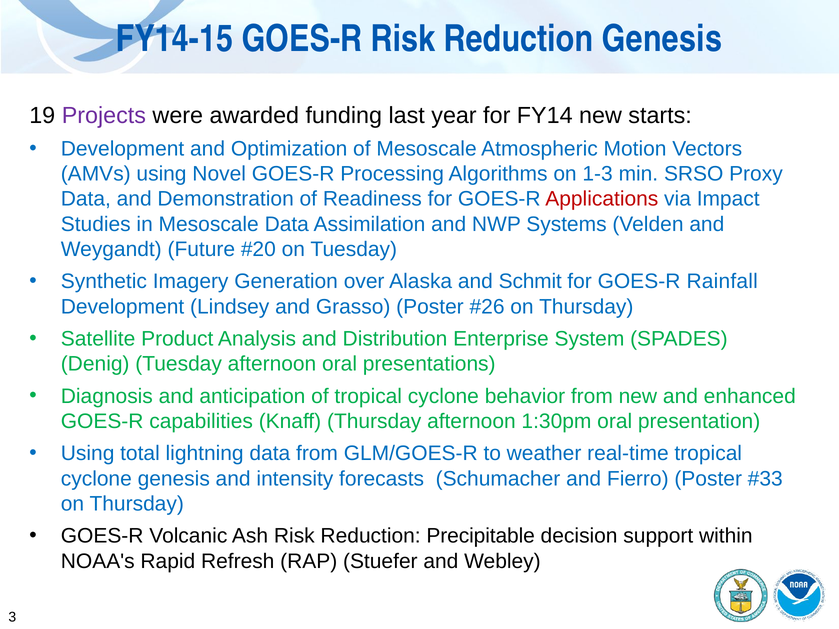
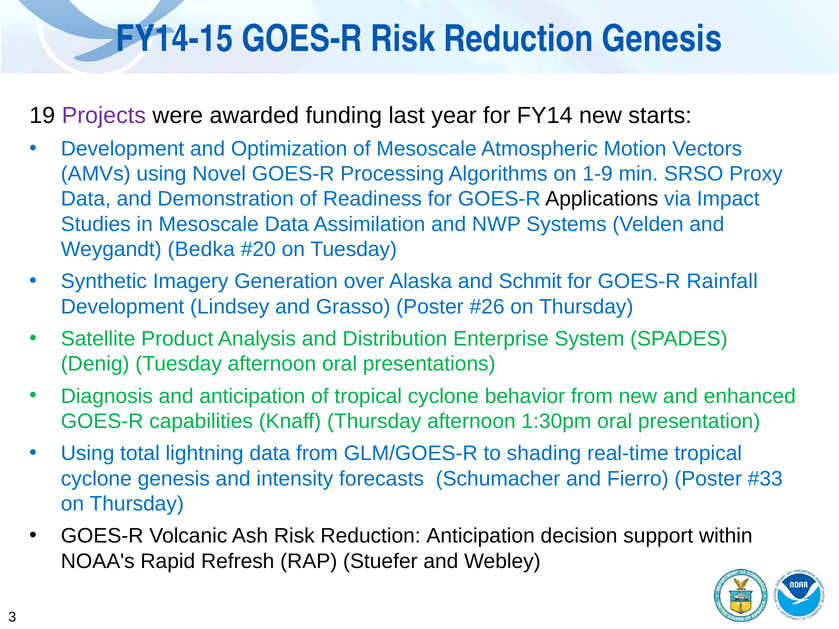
1-3: 1-3 -> 1-9 (598, 174)
Applications colour: red -> black (602, 199)
Future: Future -> Bedka (201, 249)
weather: weather -> shading (544, 454)
Reduction Precipitable: Precipitable -> Anticipation (481, 536)
